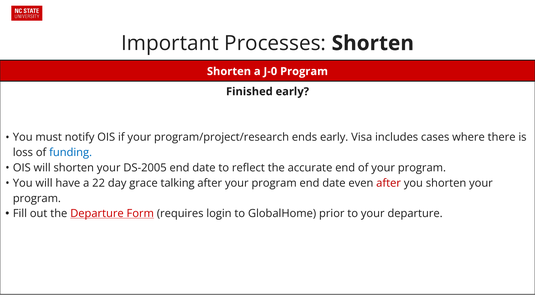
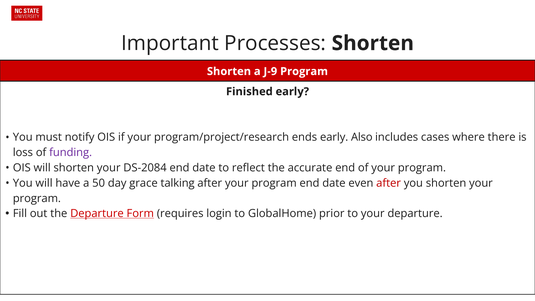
J-0: J-0 -> J-9 (270, 71)
Visa: Visa -> Also (362, 137)
funding colour: blue -> purple (71, 153)
DS-2005: DS-2005 -> DS-2084 (145, 168)
22: 22 -> 50 (99, 183)
